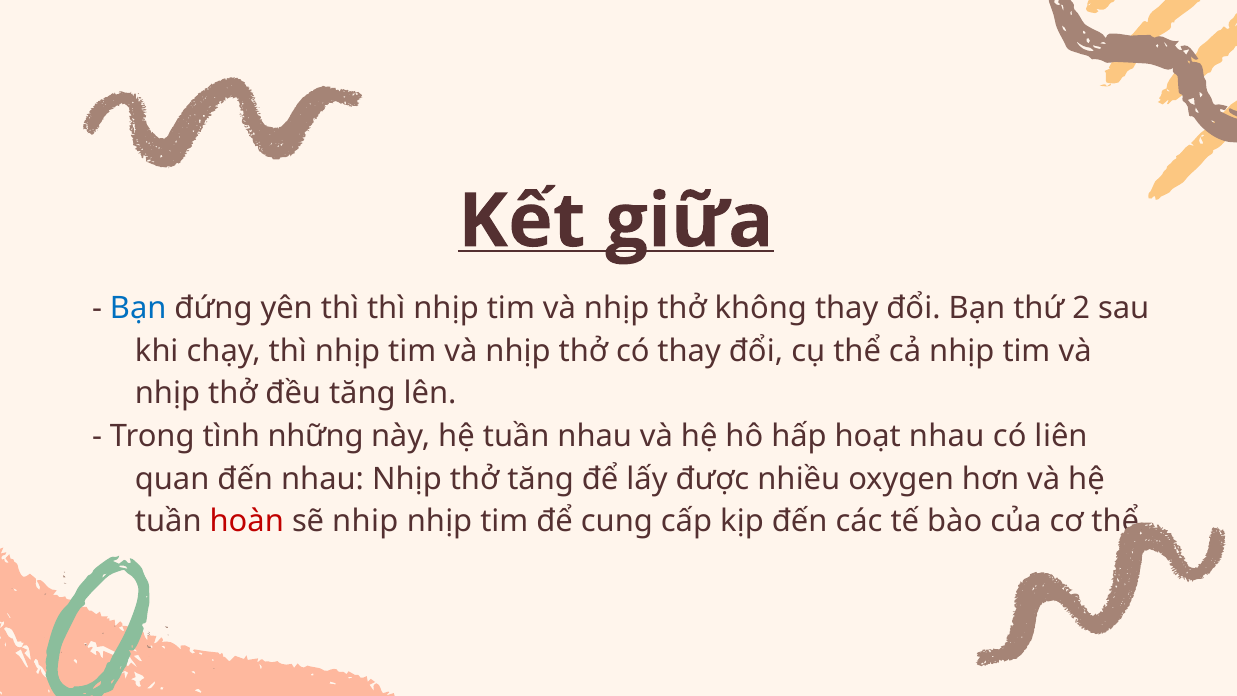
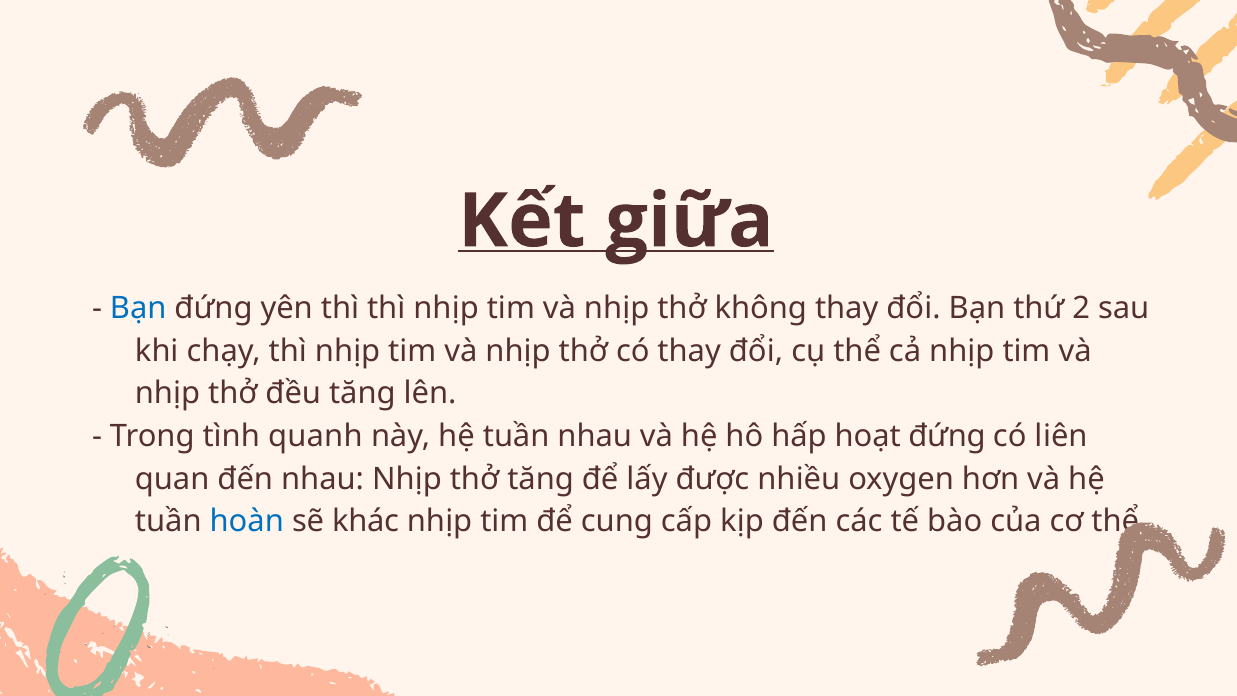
những: những -> quanh (315, 436)
hoạt nhau: nhau -> đứng (947, 436)
hoàn colour: red -> blue (247, 521)
nhịp: nhịp -> khác (366, 521)
